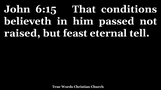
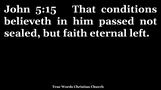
6:15: 6:15 -> 5:15 (46, 9)
raised: raised -> sealed (22, 33)
feast: feast -> faith (75, 33)
tell: tell -> left (140, 33)
